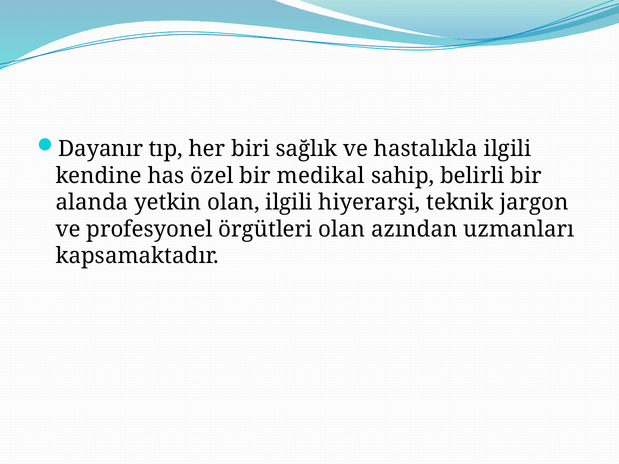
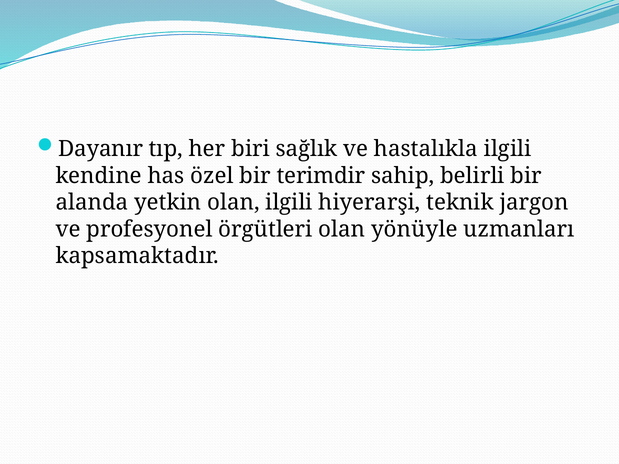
medikal: medikal -> terimdir (321, 176)
azından: azından -> yönüyle (414, 229)
